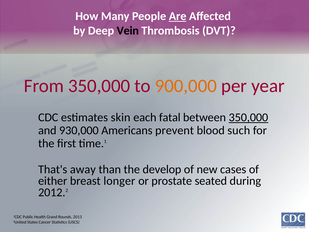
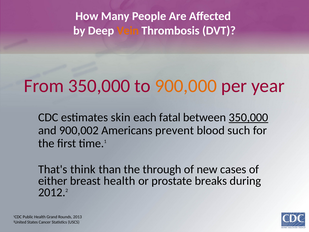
Are underline: present -> none (178, 16)
Vein colour: black -> orange (128, 31)
930,000: 930,000 -> 900,002 (79, 130)
away: away -> think (83, 169)
develop: develop -> through (162, 169)
breast longer: longer -> health (119, 181)
seated: seated -> breaks (211, 181)
